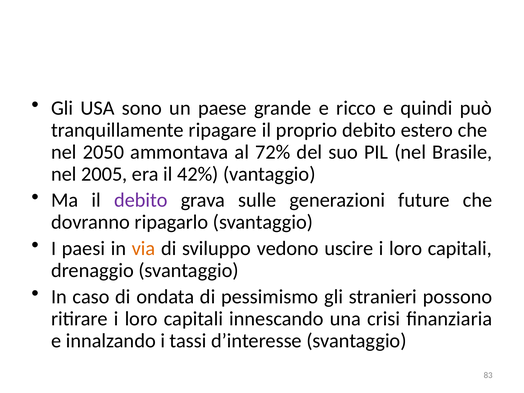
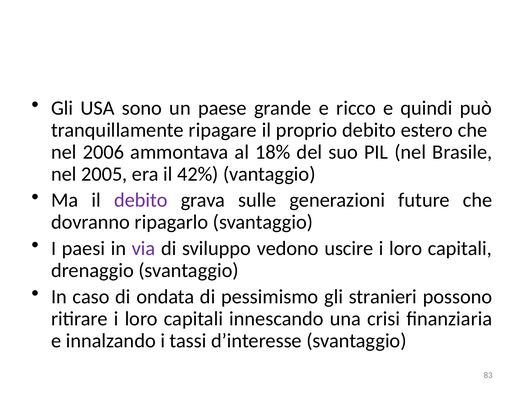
2050: 2050 -> 2006 (103, 152)
72%: 72% -> 18% (273, 152)
via colour: orange -> purple (144, 248)
